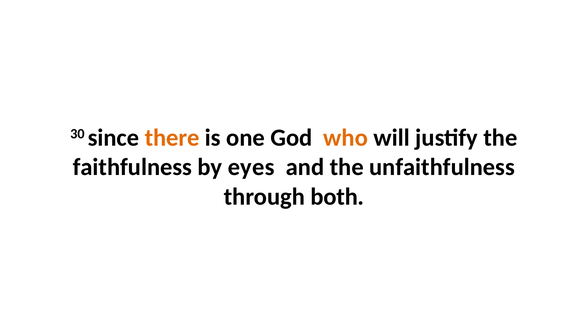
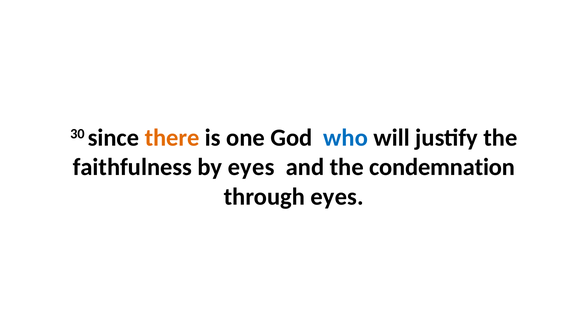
who colour: orange -> blue (346, 138)
unfaithfulness: unfaithfulness -> condemnation (442, 167)
through both: both -> eyes (337, 196)
